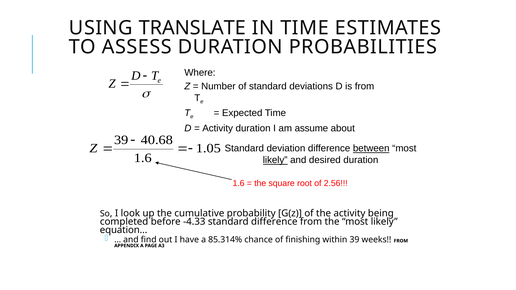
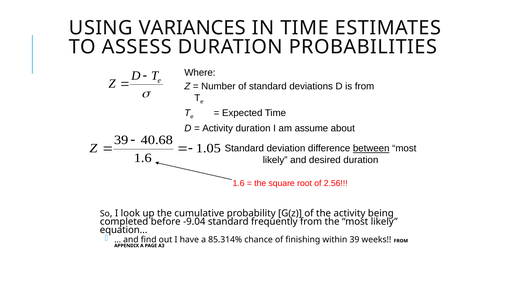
TRANSLATE: TRANSLATE -> VARIANCES (192, 28)
likely underline: present -> none (275, 160)
-4.33: -4.33 -> -9.04 (194, 222)
standard difference: difference -> frequently (274, 222)
